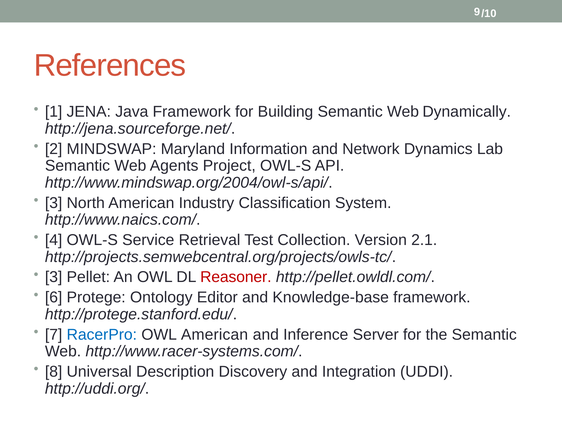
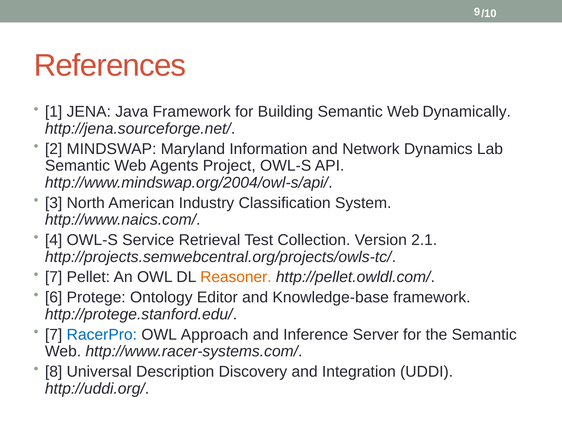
3: 3 -> 7 (54, 277)
Reasoner colour: red -> orange (236, 277)
OWL American: American -> Approach (215, 334)
